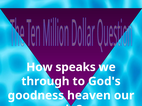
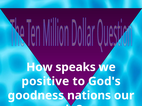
through: through -> positive (45, 82)
heaven: heaven -> nations (89, 96)
